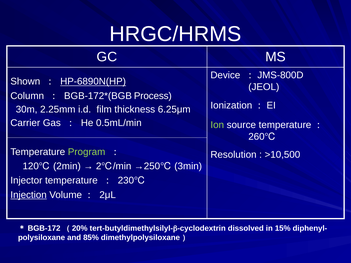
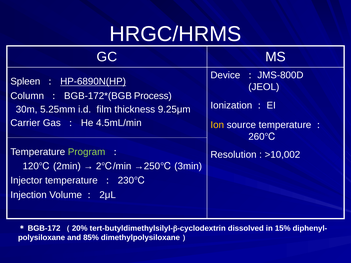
Shown: Shown -> Spleen (25, 82)
2.25mm: 2.25mm -> 5.25mm (58, 110)
6.25μm: 6.25μm -> 9.25μm (174, 110)
0.5mL/min: 0.5mL/min -> 4.5mL/min (119, 123)
Ion colour: light green -> yellow (217, 125)
>10,500: >10,500 -> >10,002 (282, 155)
Injection underline: present -> none (29, 195)
